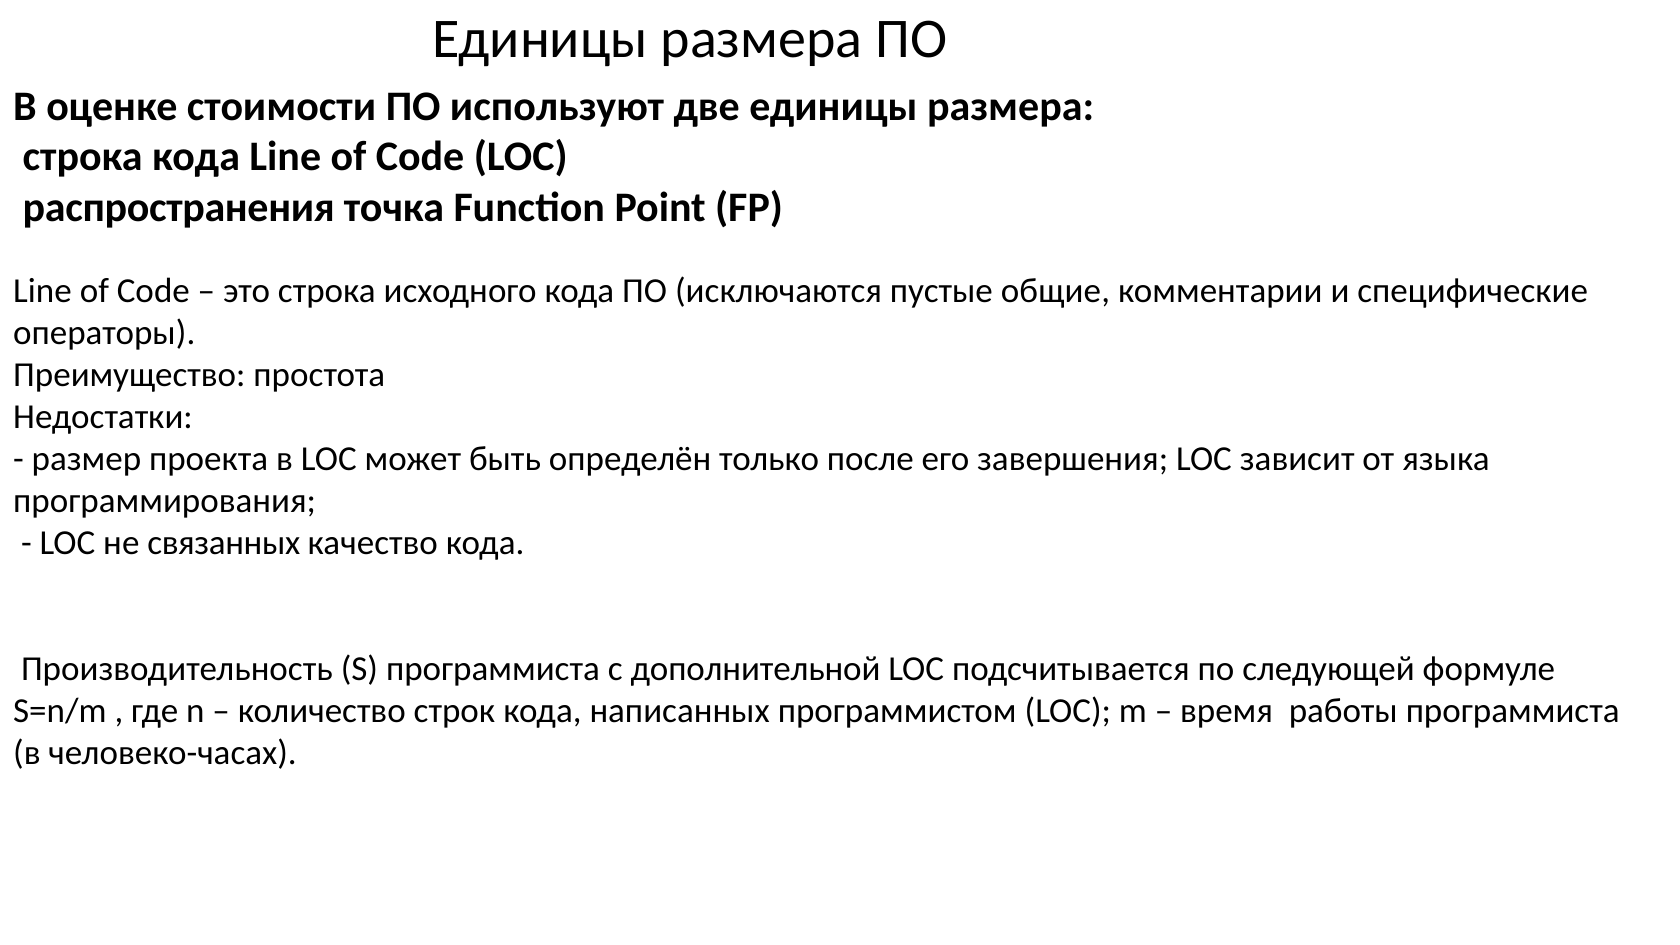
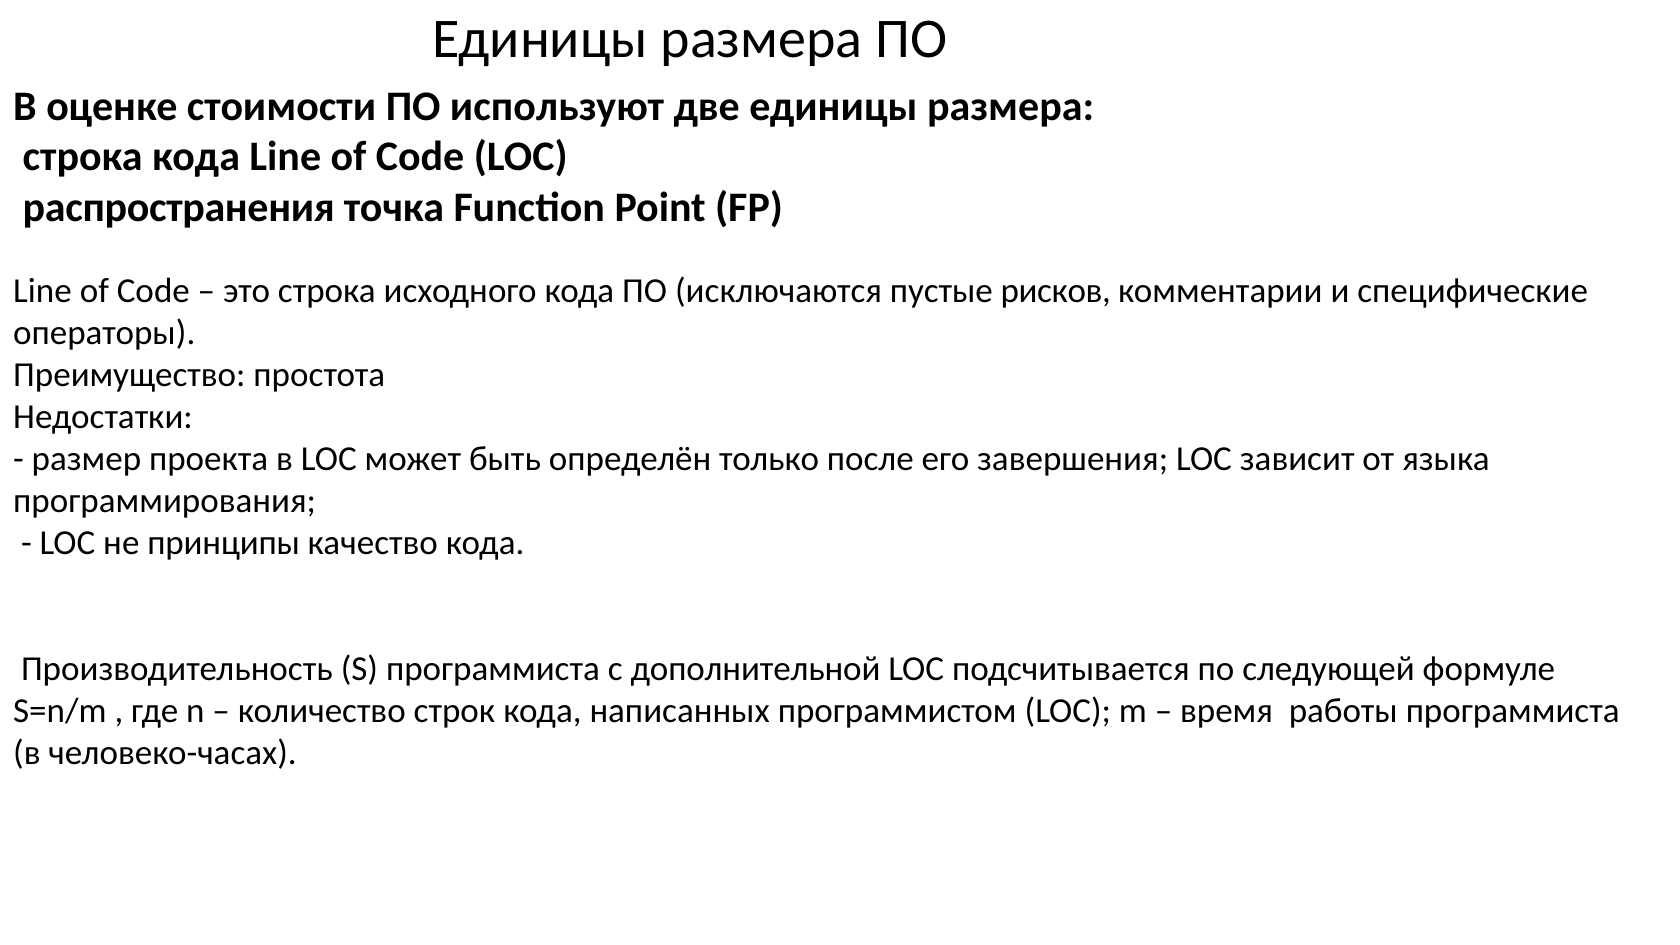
общие: общие -> рисков (1056, 291)
связанных: связанных -> принципы (224, 543)
